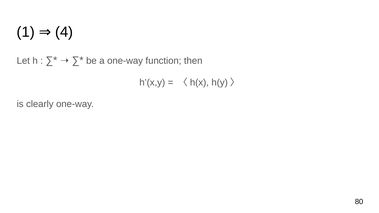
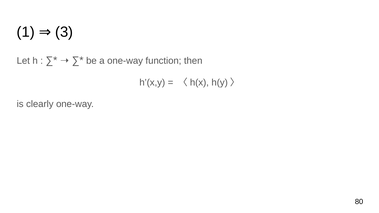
4: 4 -> 3 (64, 32)
